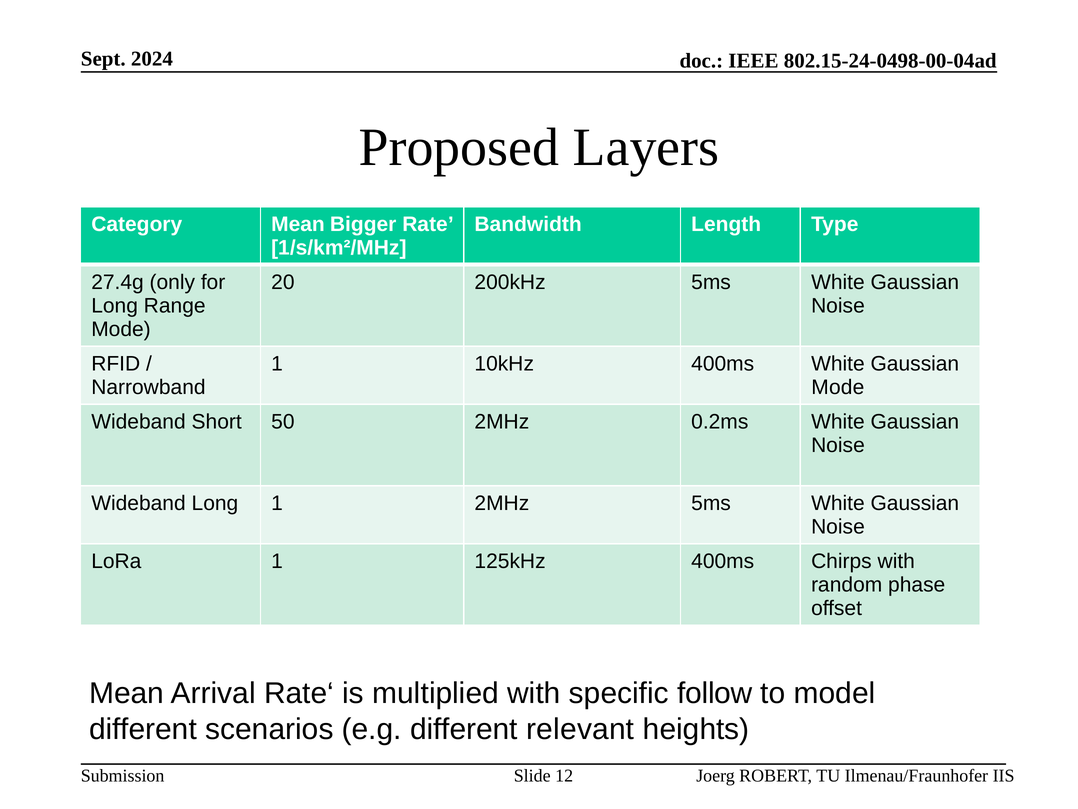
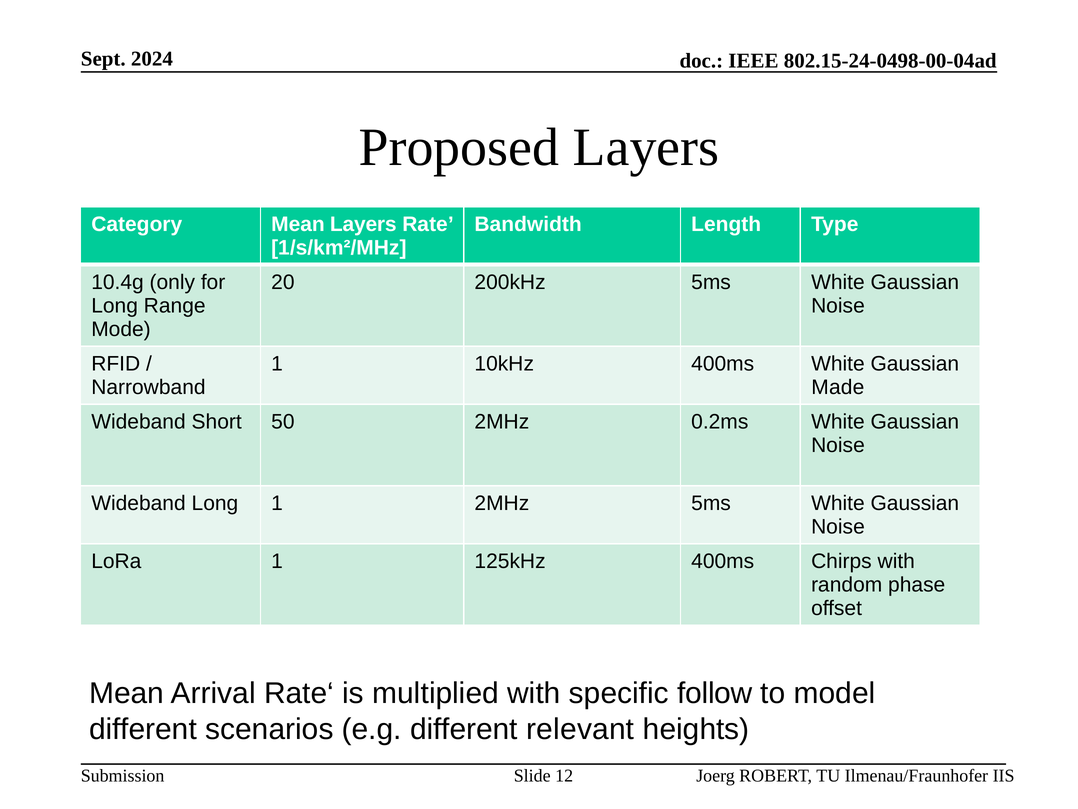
Mean Bigger: Bigger -> Layers (363, 224)
27.4g: 27.4g -> 10.4g (117, 282)
Mode: Mode -> Made (838, 387)
